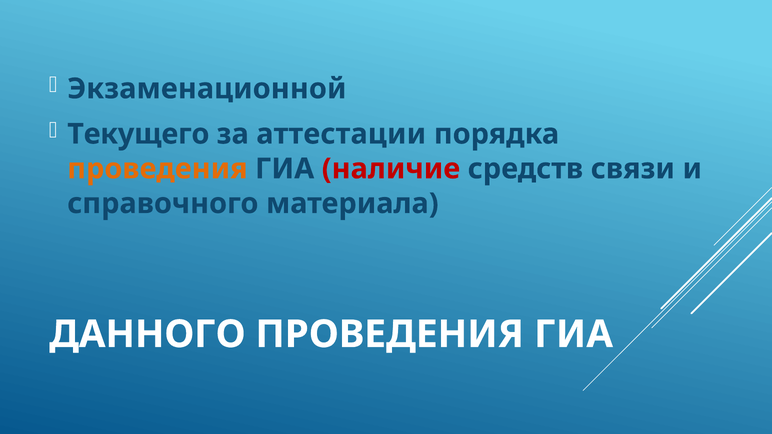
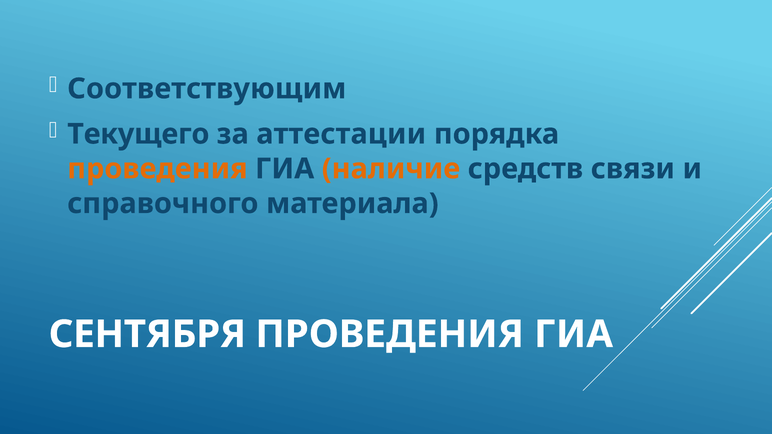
Экзаменационной: Экзаменационной -> Соответствующим (207, 89)
наличие colour: red -> orange (391, 169)
ДАННОГО: ДАННОГО -> СЕНТЯБРЯ (147, 335)
